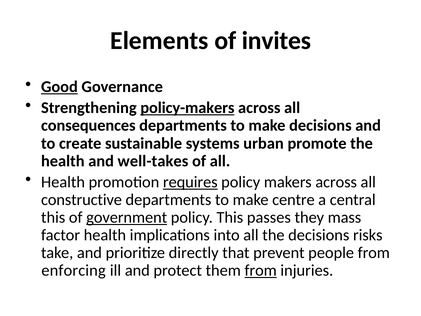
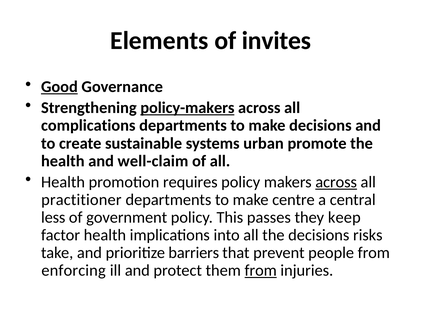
consequences: consequences -> complications (88, 125)
well-takes: well-takes -> well-claim (153, 161)
requires underline: present -> none (190, 182)
across underline: none -> present (336, 182)
constructive: constructive -> practitioner (81, 200)
this: this -> less (53, 217)
government underline: present -> none (127, 217)
mass: mass -> keep (344, 217)
directly: directly -> barriers (194, 253)
